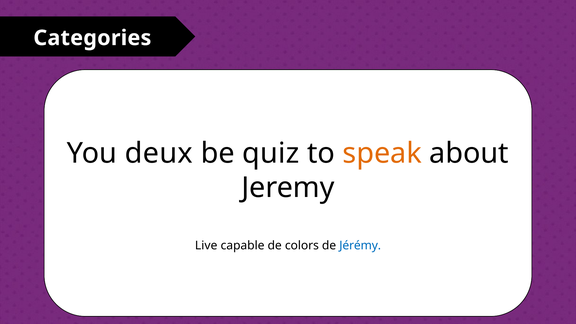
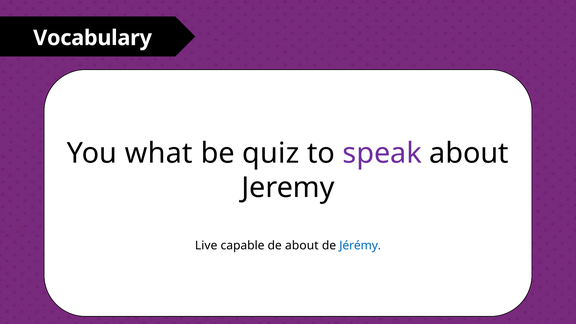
Categories: Categories -> Vocabulary (93, 38)
deux: deux -> what (159, 153)
speak colour: orange -> purple (382, 153)
de colors: colors -> about (302, 246)
